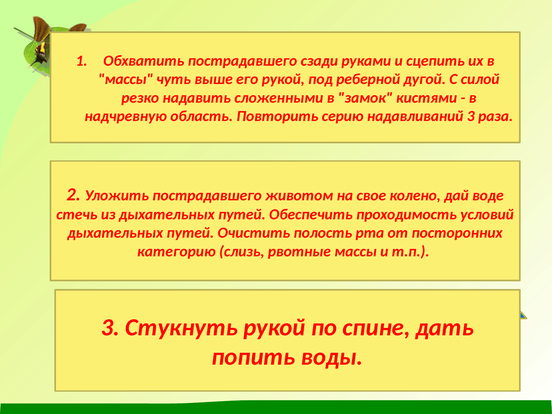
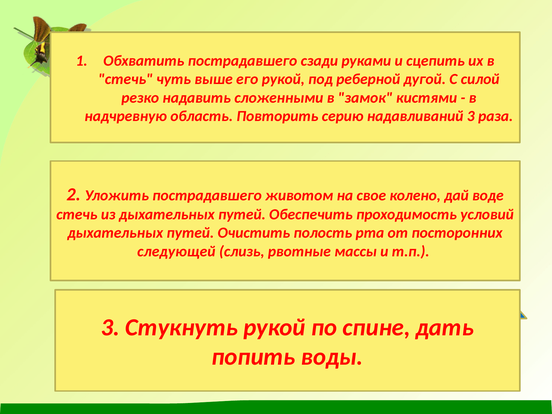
массы: массы -> стечь (126, 79)
категорию: категорию -> следующей (176, 251)
